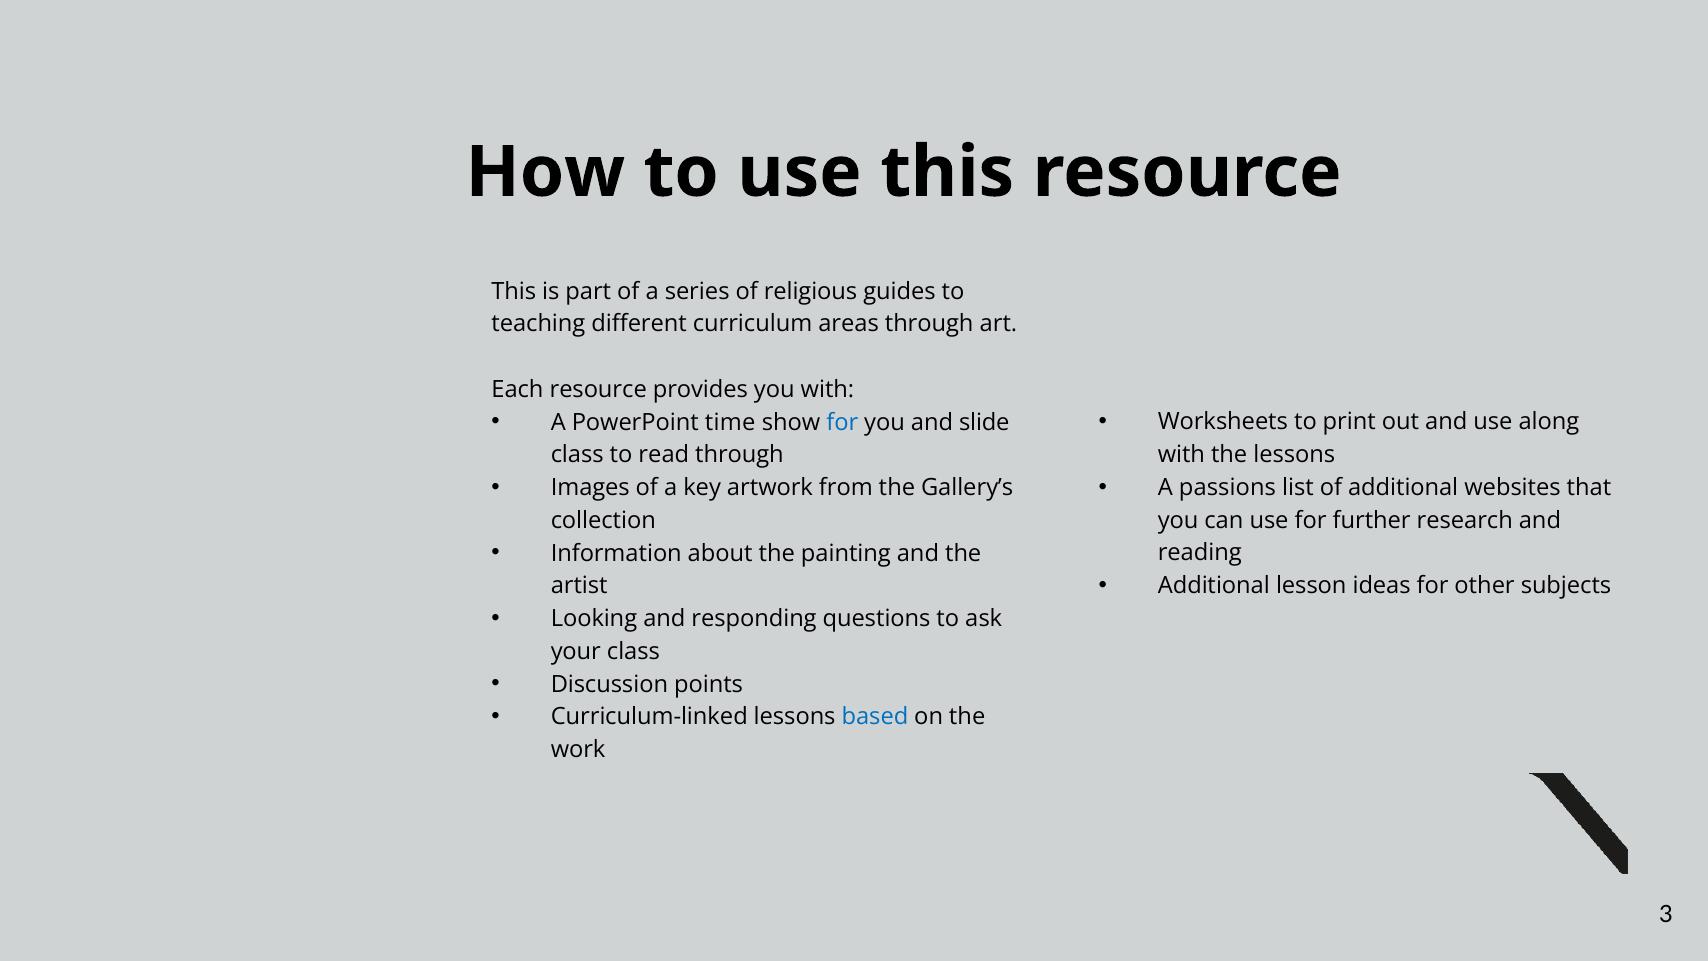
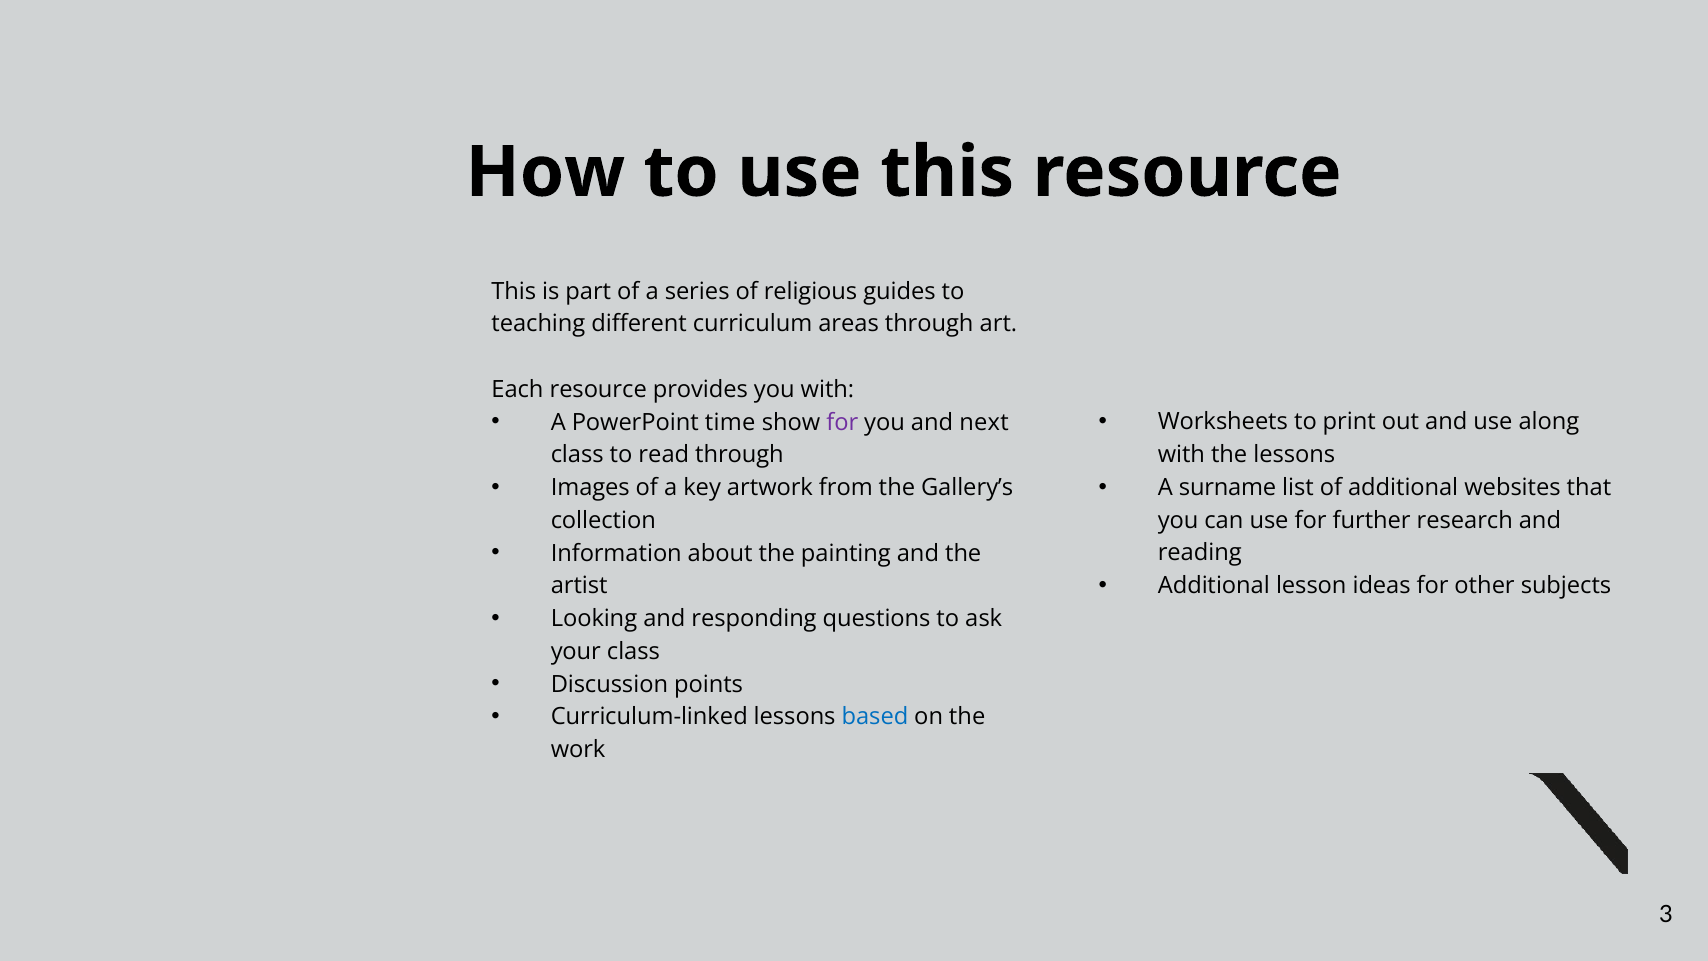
for colour: blue -> purple (842, 422)
slide: slide -> next (984, 422)
passions: passions -> surname (1228, 487)
